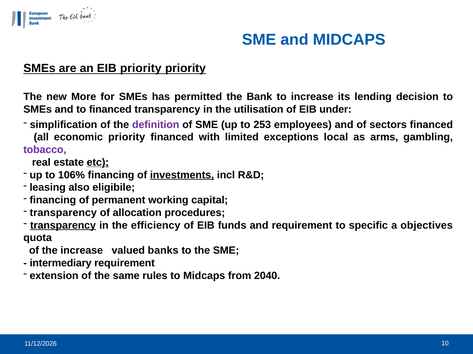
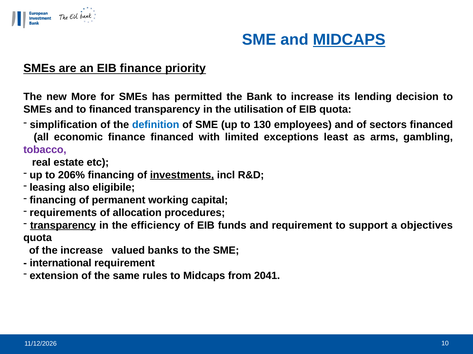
MIDCAPS underline: none -> present (349, 40)
EIB priority: priority -> finance (141, 68)
EIB under: under -> quota (335, 110)
definition colour: purple -> blue (156, 125)
253: 253 -> 130 (262, 125)
economic priority: priority -> finance (127, 137)
local: local -> least (336, 137)
etc underline: present -> none (98, 163)
106%: 106% -> 206% (71, 175)
transparency: transparency -> requirements (63, 213)
specific: specific -> support (368, 226)
intermediary: intermediary -> international (61, 264)
2040: 2040 -> 2041 (267, 276)
